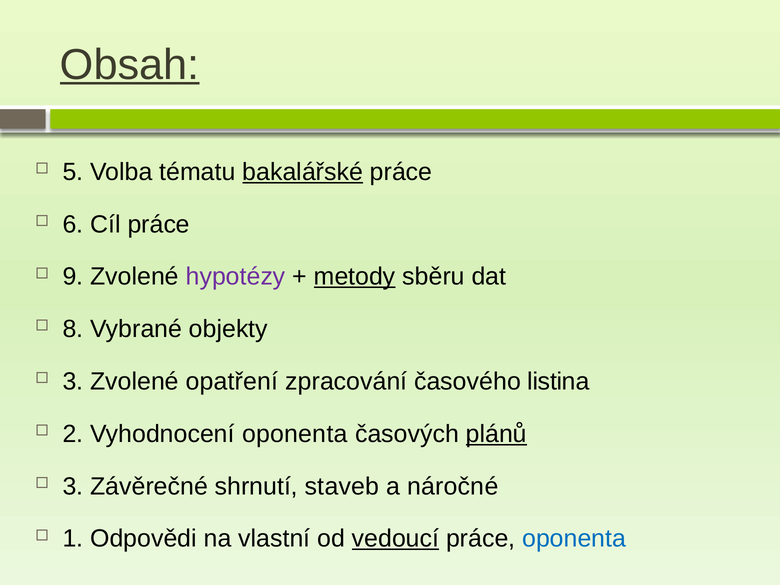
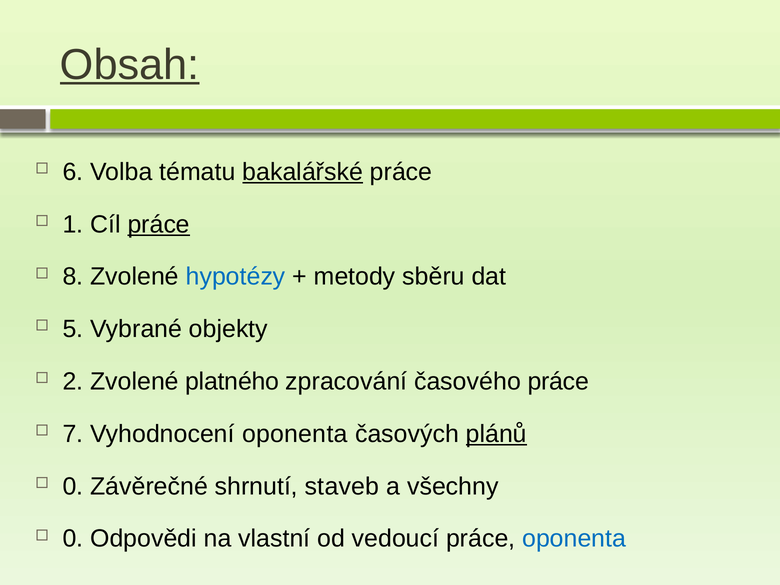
5: 5 -> 6 (73, 172)
6: 6 -> 1 (73, 224)
práce underline: none -> present (159, 224)
9: 9 -> 8 (73, 277)
hypotézy colour: purple -> blue (236, 277)
metody underline: present -> none (355, 277)
8: 8 -> 5 (73, 329)
3: 3 -> 2 (73, 382)
opatření: opatření -> platného (232, 382)
časového listina: listina -> práce (558, 382)
2: 2 -> 7 (73, 434)
3: 3 -> 0 (73, 486)
náročné: náročné -> všechny (453, 486)
1: 1 -> 0 (73, 539)
vedoucí underline: present -> none (395, 539)
